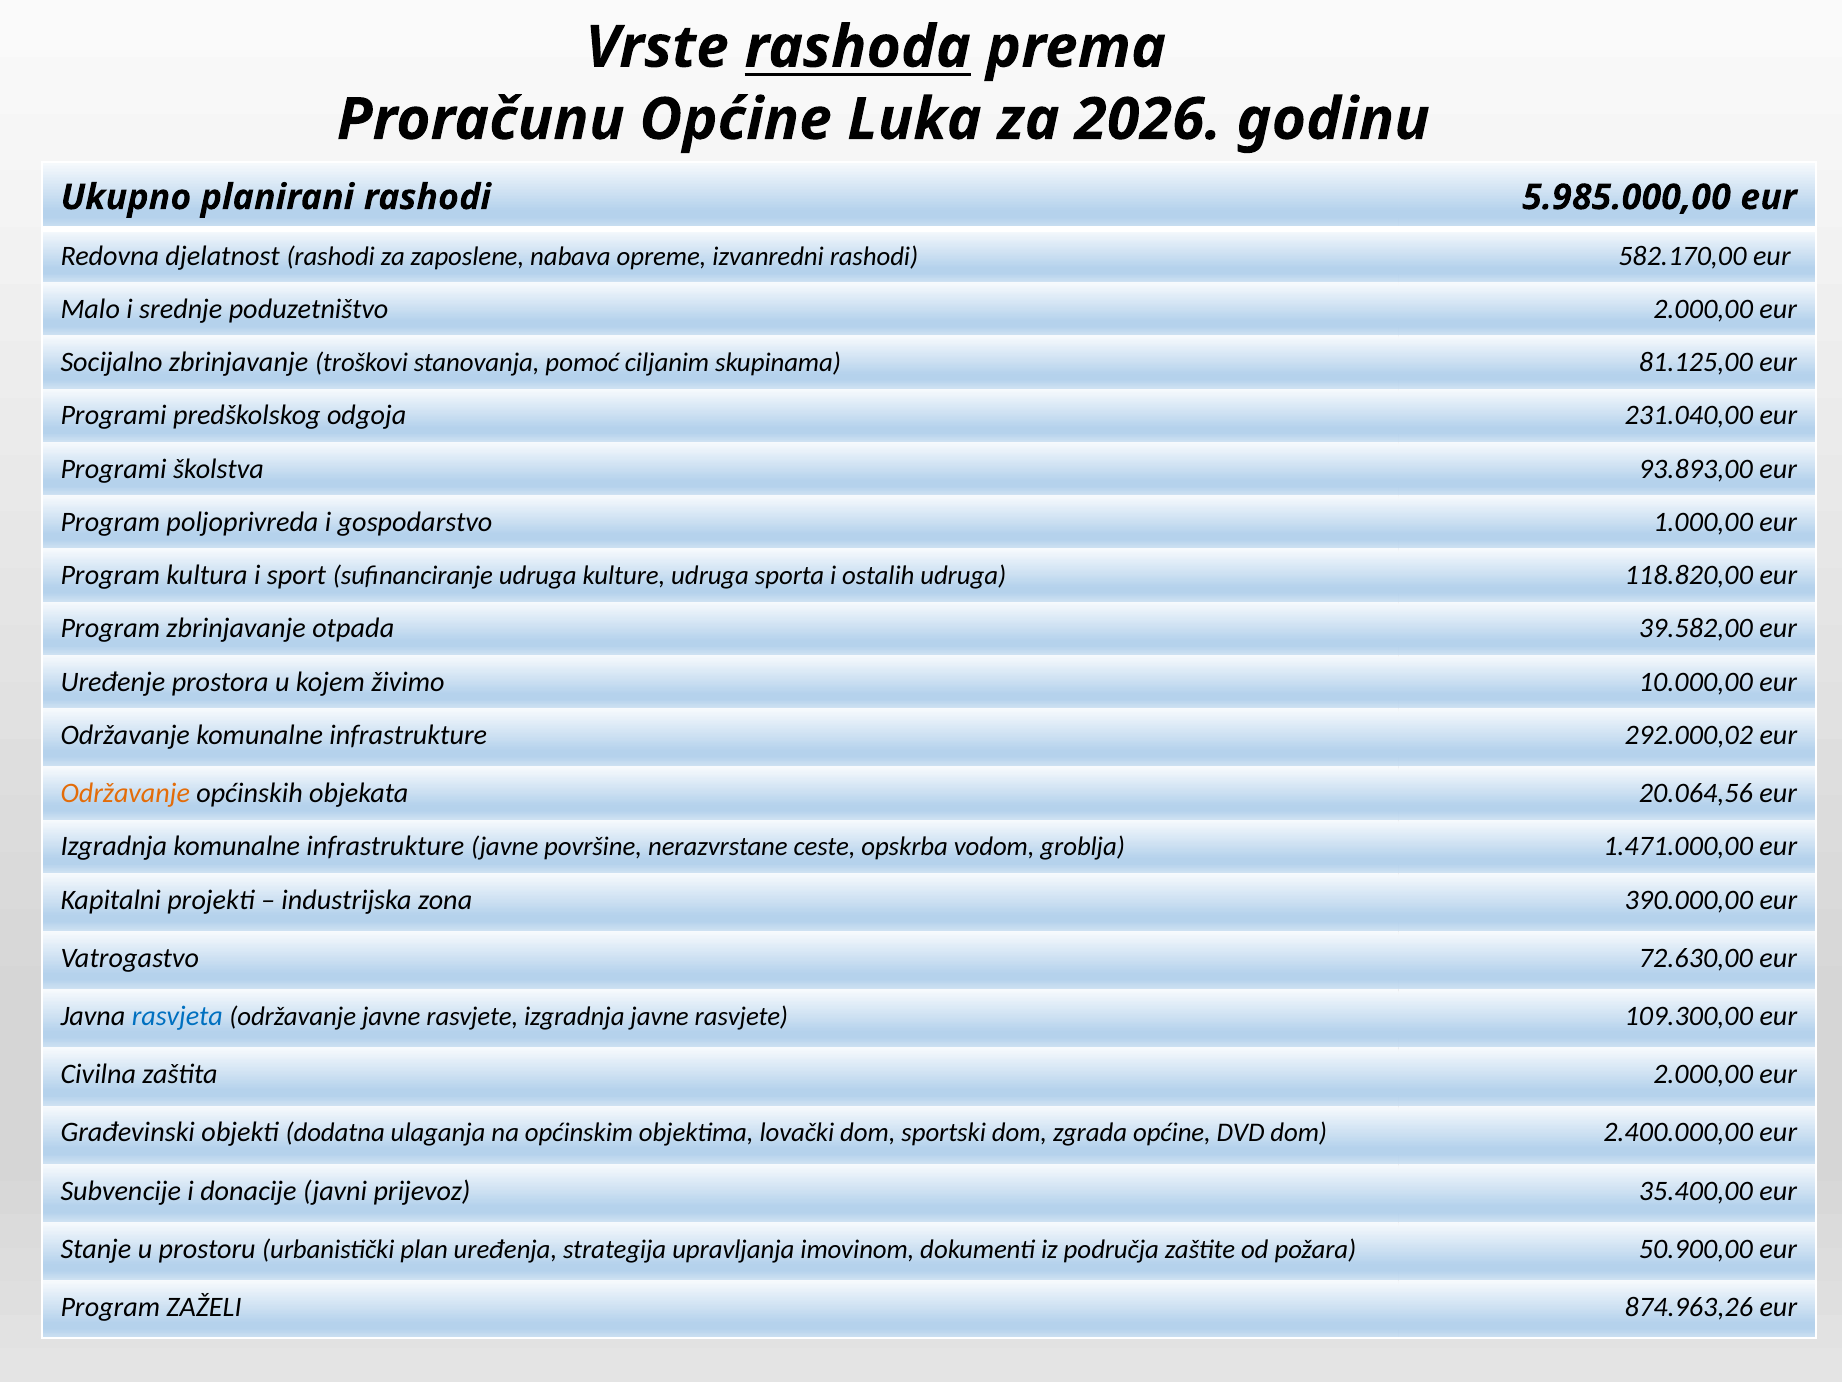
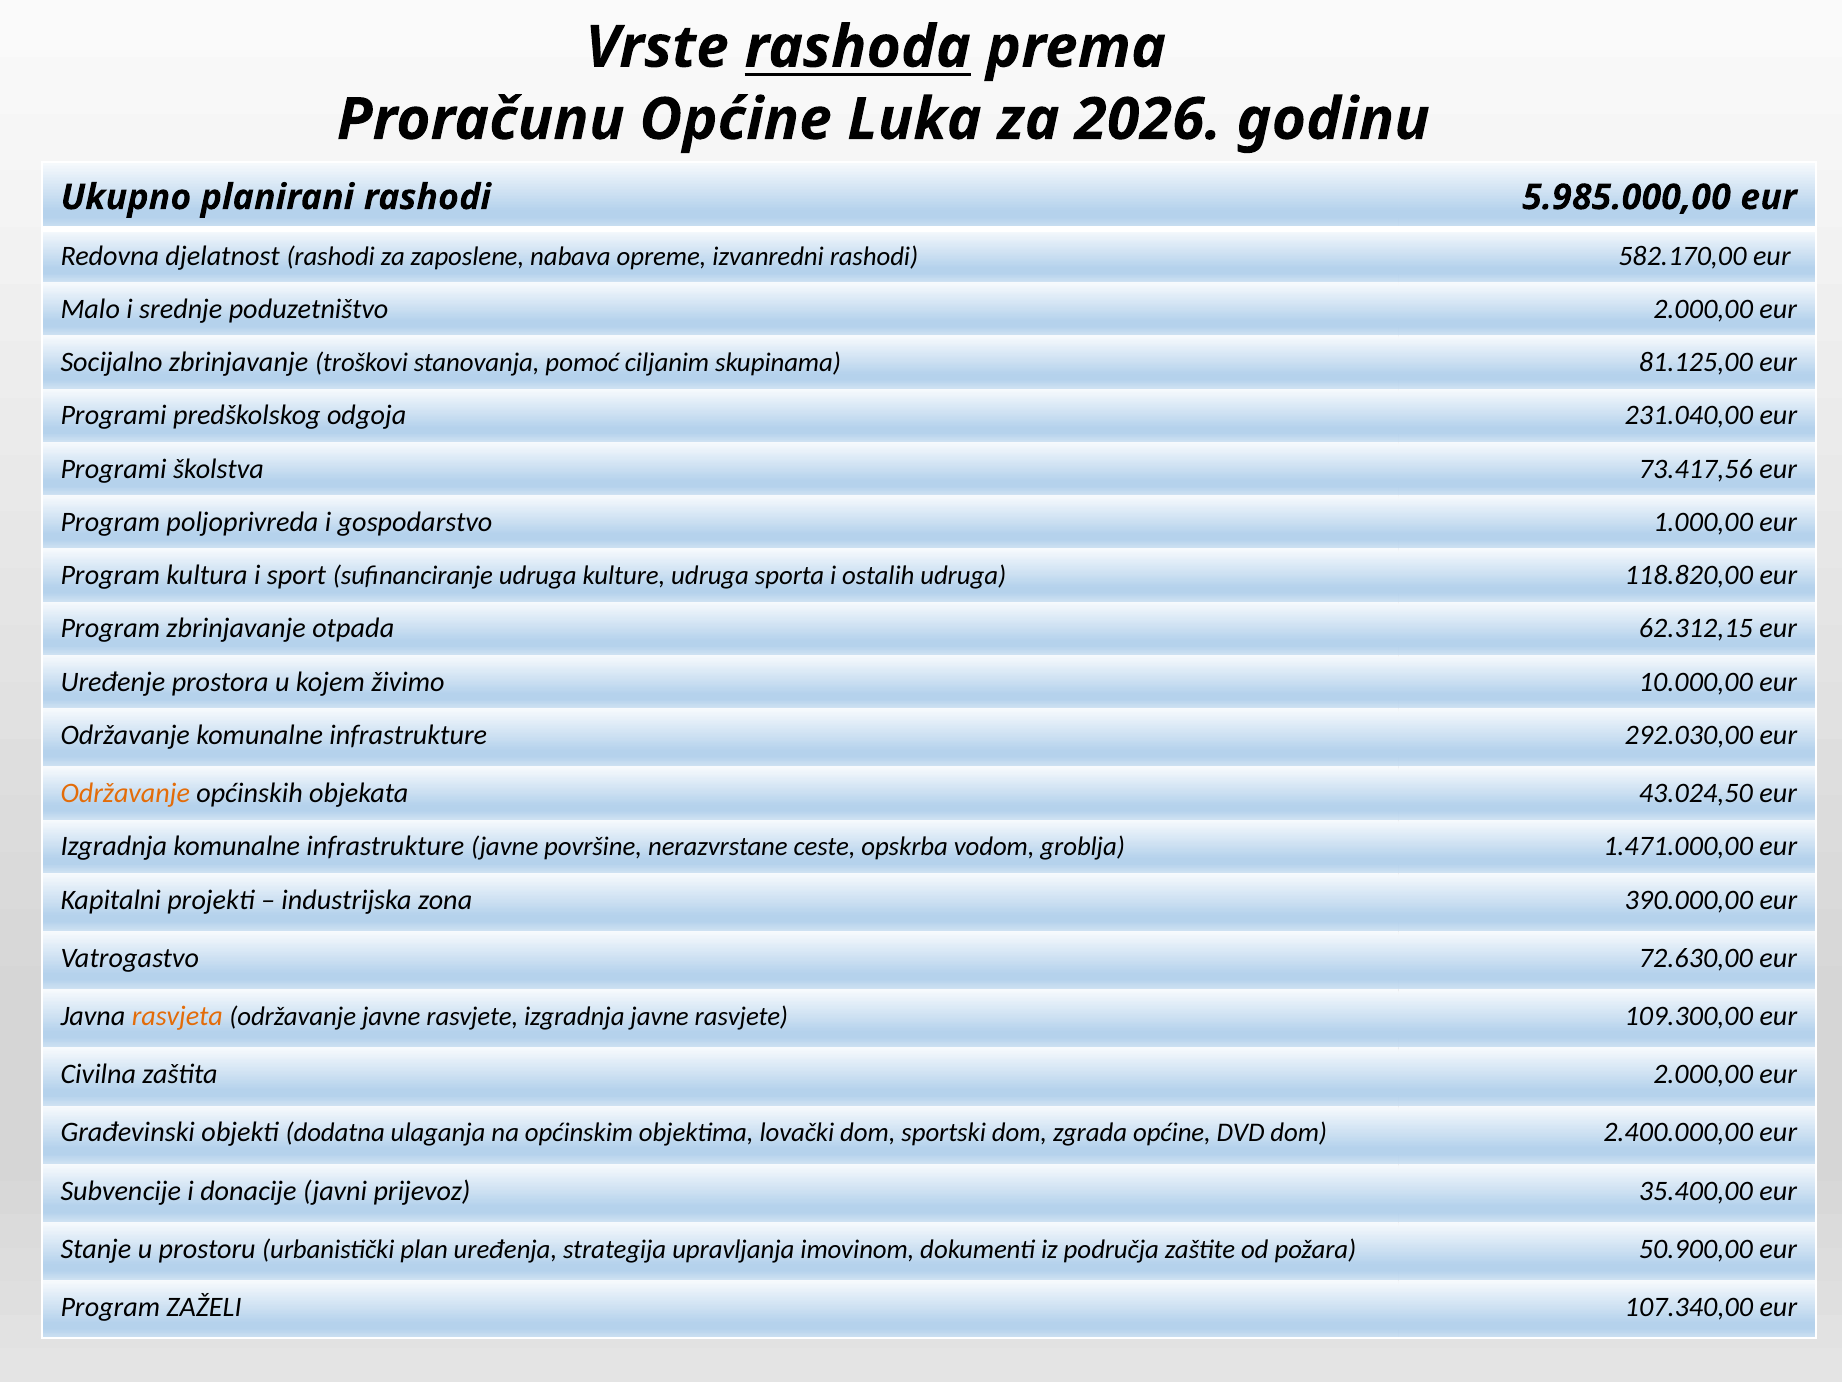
93.893,00: 93.893,00 -> 73.417,56 (1696, 469)
39.582,00: 39.582,00 -> 62.312,15 (1696, 628)
292.000,02: 292.000,02 -> 292.030,00 (1689, 735)
20.064,56: 20.064,56 -> 43.024,50 (1696, 793)
rasvjeta colour: blue -> orange (177, 1016)
874.963,26: 874.963,26 -> 107.340,00 (1689, 1307)
